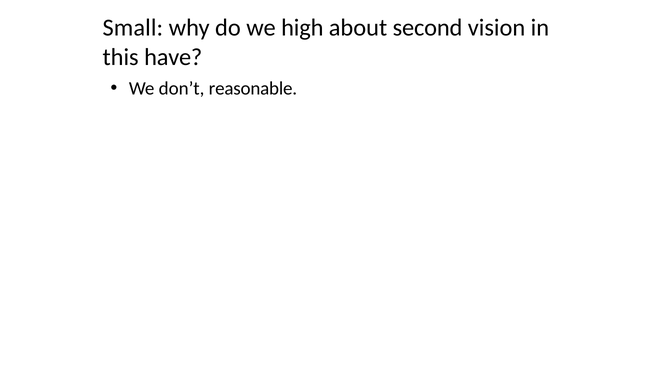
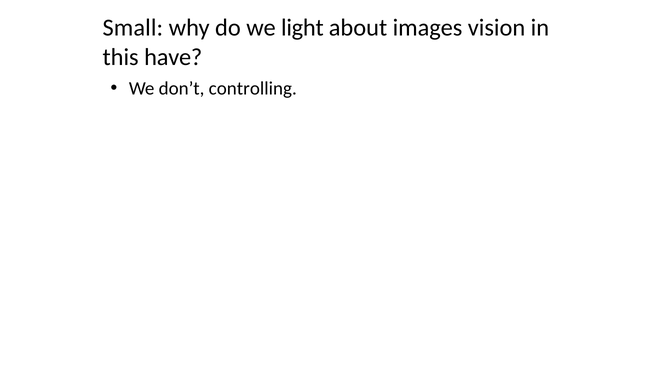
high: high -> light (302, 28)
second: second -> images (428, 28)
reasonable: reasonable -> controlling (253, 88)
